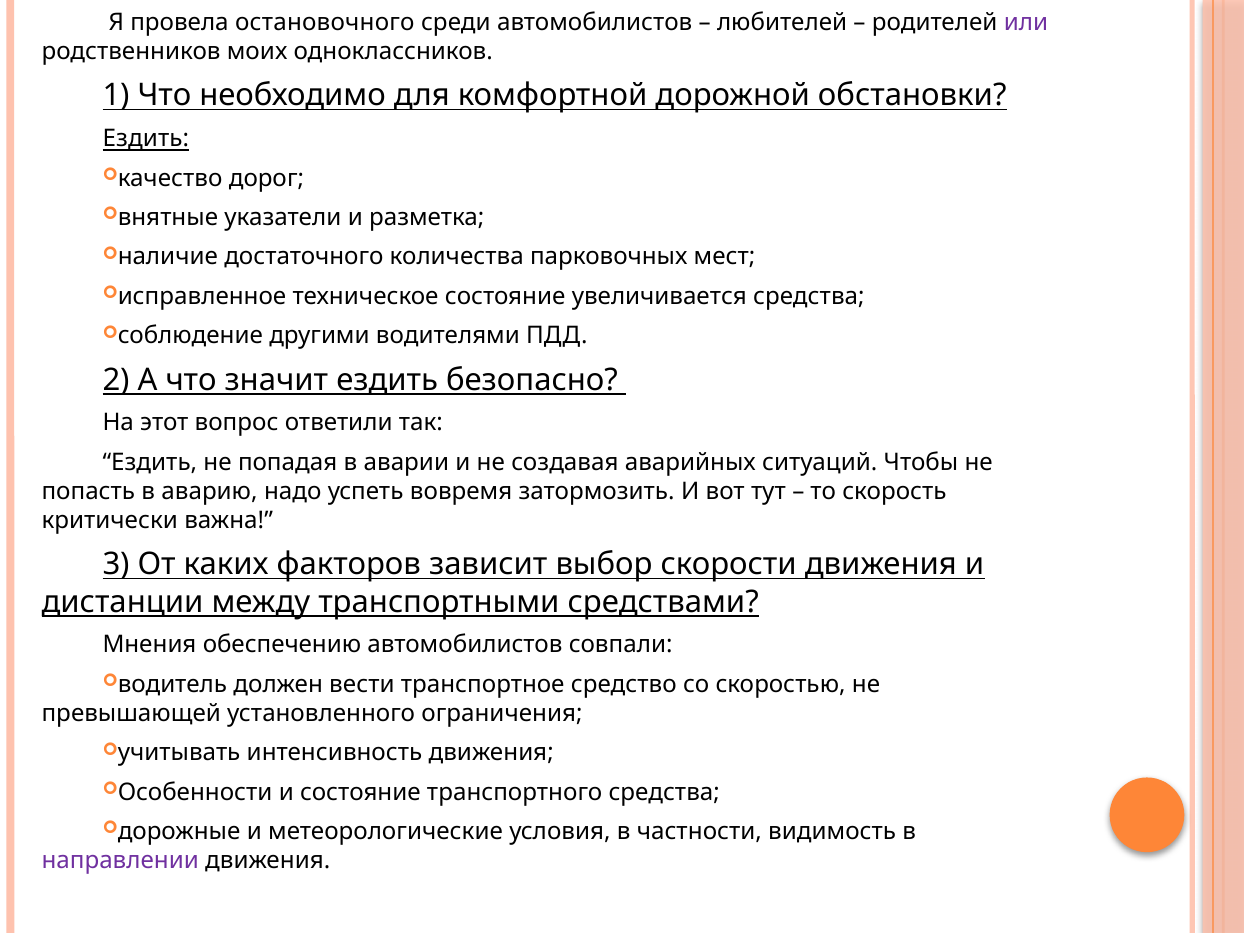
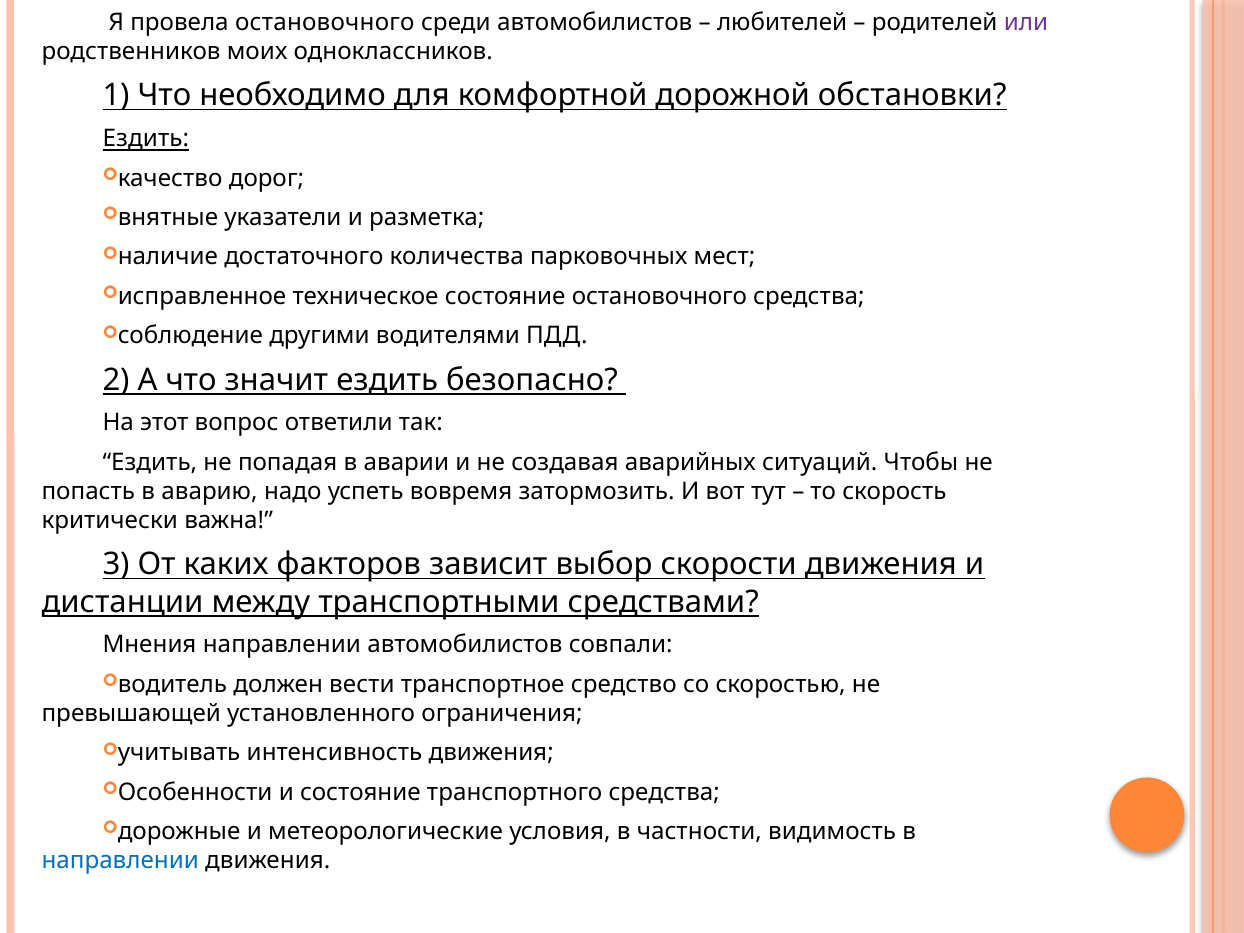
состояние увеличивается: увеличивается -> остановочного (659, 296)
Мнения обеспечению: обеспечению -> направлении (282, 645)
направлении colour: purple -> blue (120, 861)
